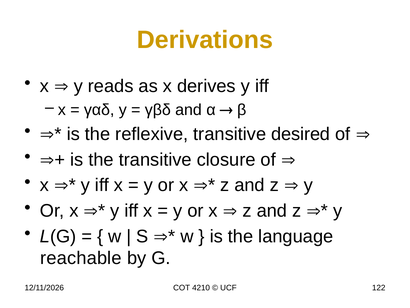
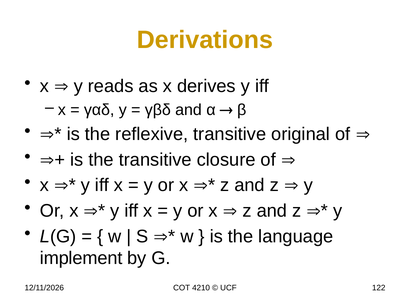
desired: desired -> original (301, 134)
reachable: reachable -> implement (81, 258)
